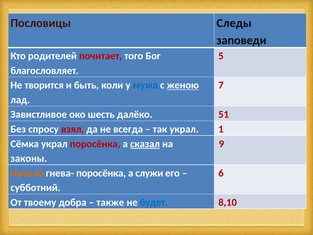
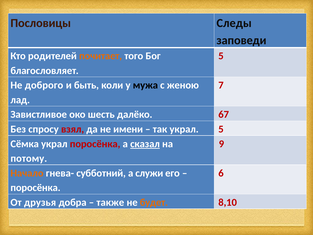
почитает colour: red -> orange (101, 56)
творится: творится -> доброго (44, 85)
мужа colour: blue -> black (145, 85)
женою underline: present -> none (183, 85)
51: 51 -> 67 (224, 114)
всегда: всегда -> имени (128, 129)
украл 1: 1 -> 5 (221, 129)
законы: законы -> потому (29, 158)
гнева- поросёнка: поросёнка -> субботний (101, 173)
субботний: субботний -> поросёнка (36, 188)
твоему: твоему -> друзья (40, 202)
будет colour: blue -> orange (154, 202)
